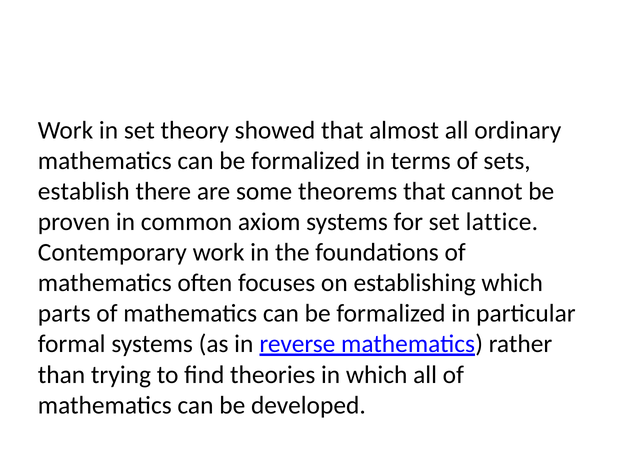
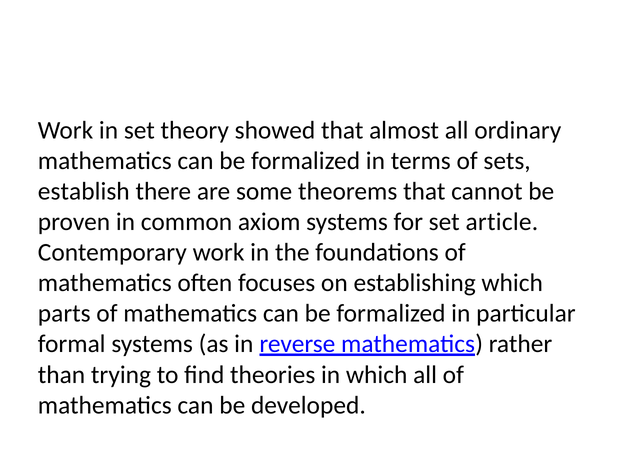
lattice: lattice -> article (502, 222)
